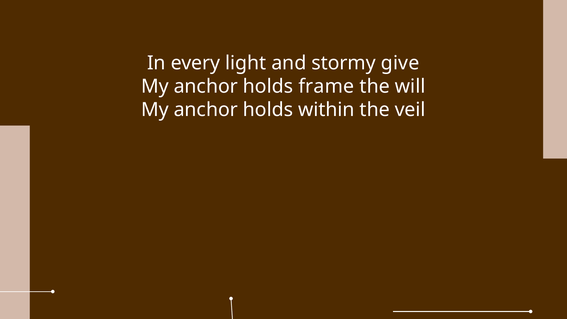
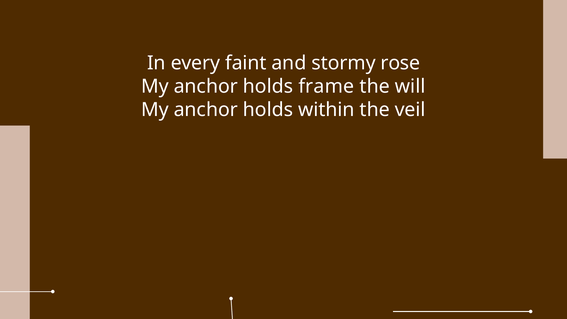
light: light -> faint (246, 63)
give: give -> rose (400, 63)
